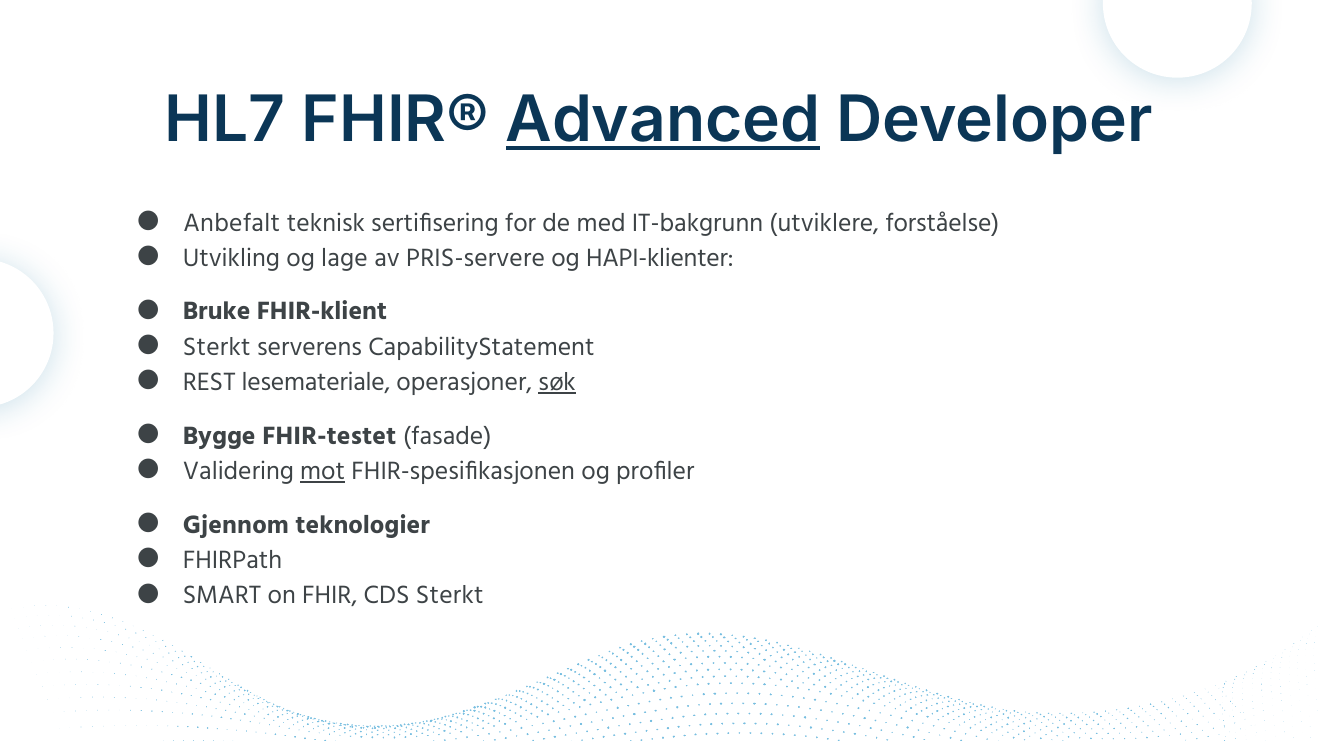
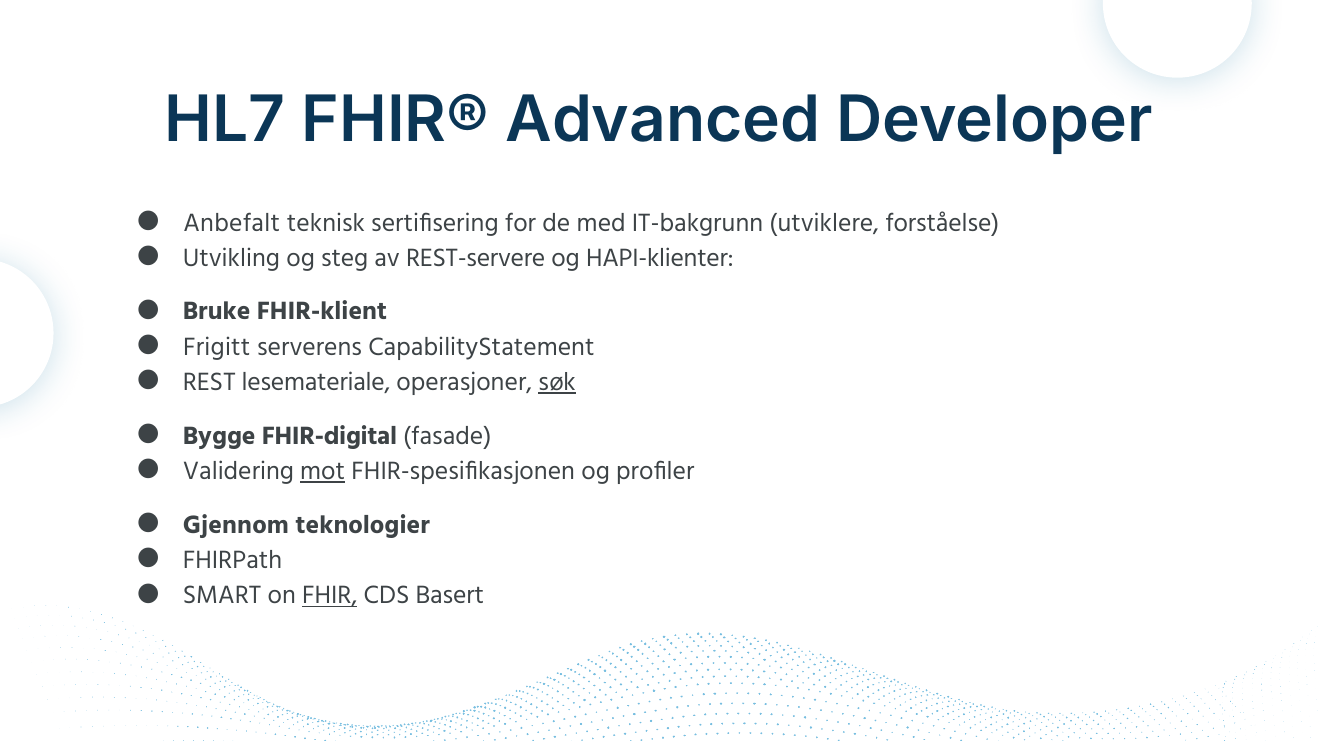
Advanced underline: present -> none (663, 120)
lage: lage -> steg (345, 258)
PRIS-servere: PRIS-servere -> REST-servere (476, 258)
Sterkt: Sterkt -> Frigitt (217, 347)
FHIR-testet: FHIR-testet -> FHIR-digital (330, 436)
FHIR underline: none -> present (330, 596)
CDS Sterkt: Sterkt -> Basert (450, 596)
